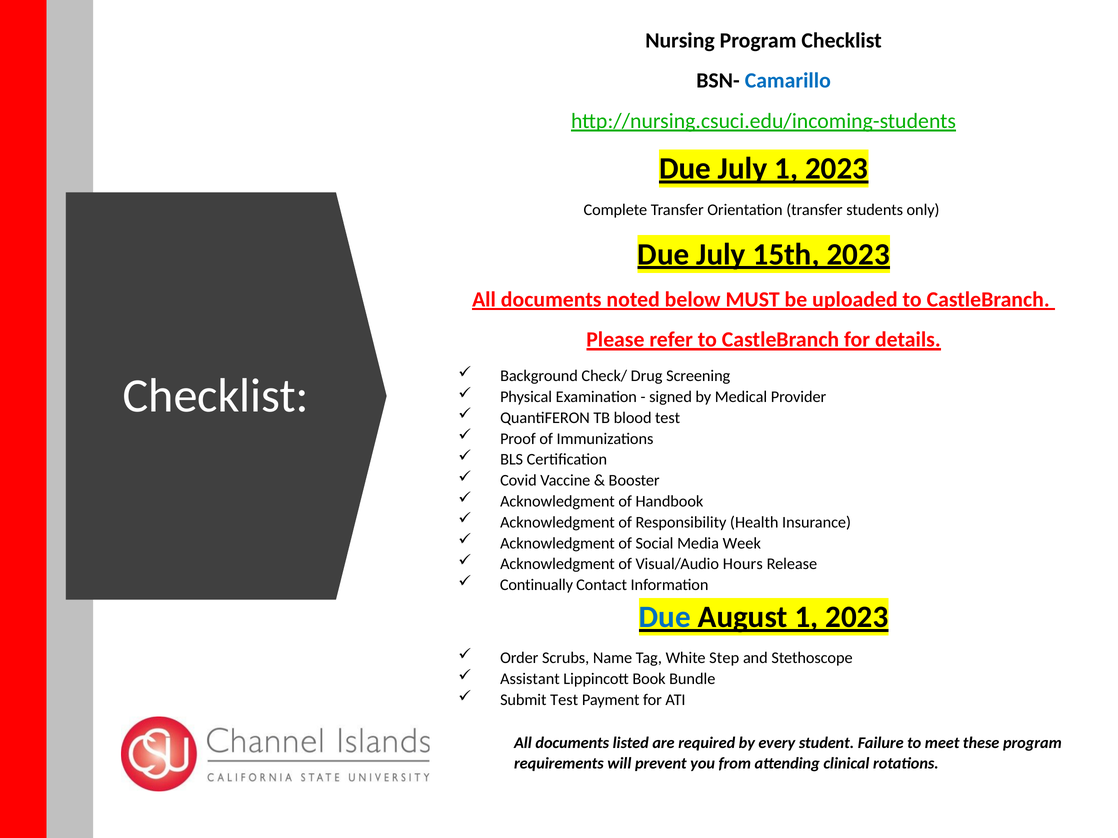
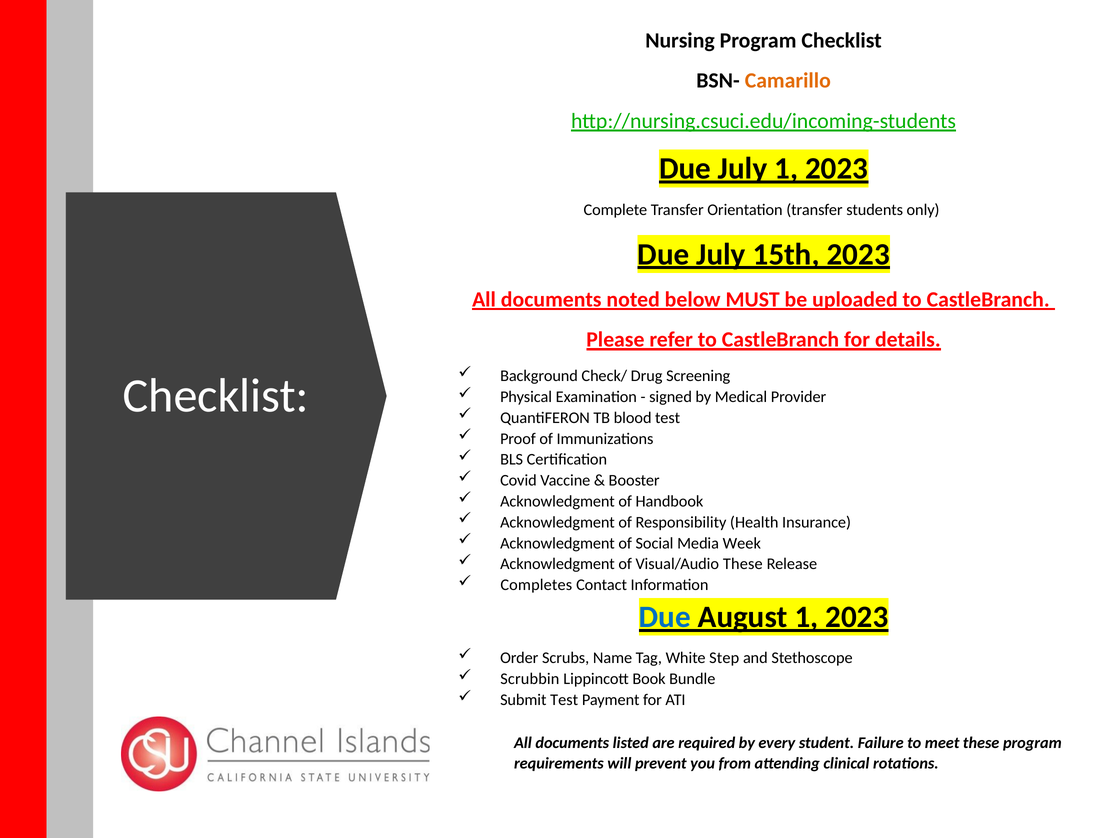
Camarillo colour: blue -> orange (788, 81)
Visual/Audio Hours: Hours -> These (743, 564)
Continually: Continually -> Completes (536, 585)
Assistant: Assistant -> Scrubbin (530, 679)
